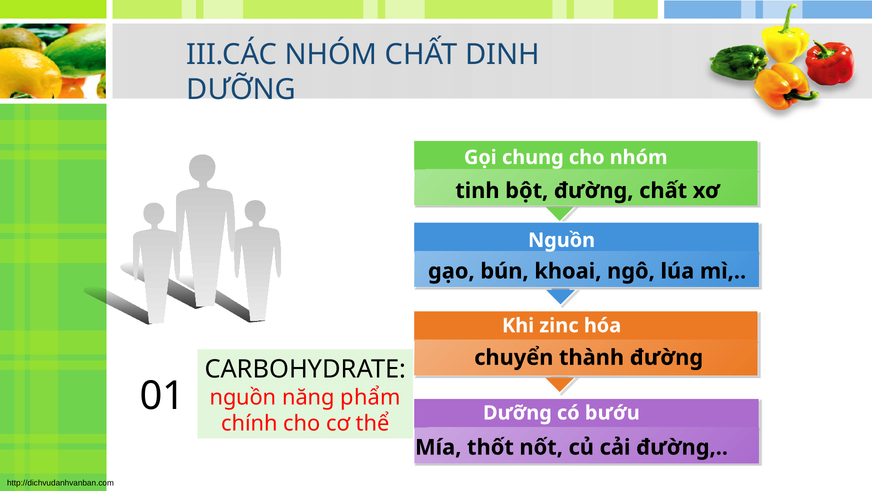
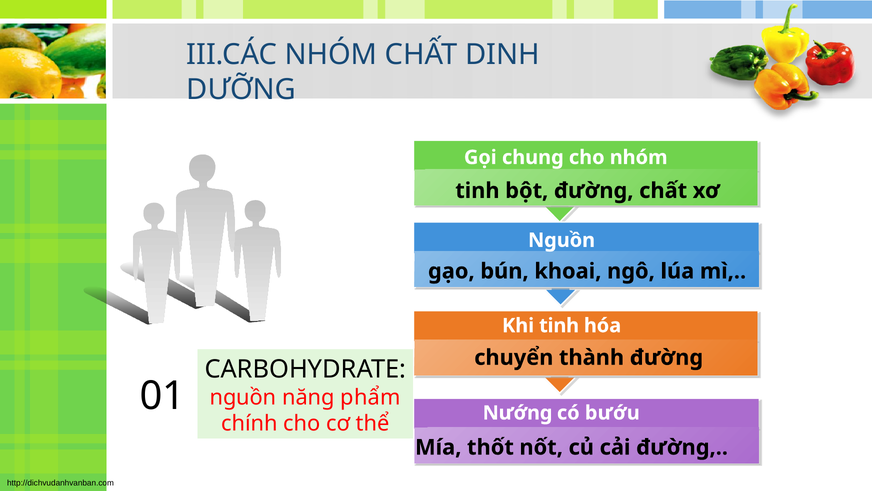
Khi zinc: zinc -> tinh (559, 325)
Dưỡng: Dưỡng -> Nướng (517, 413)
